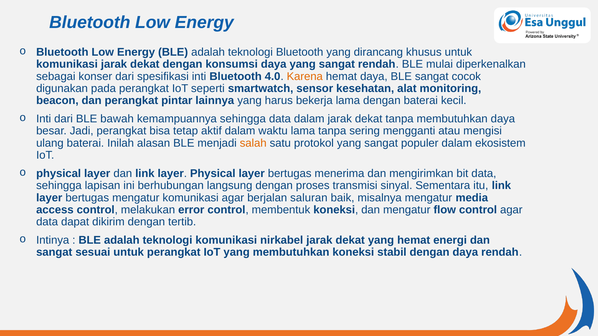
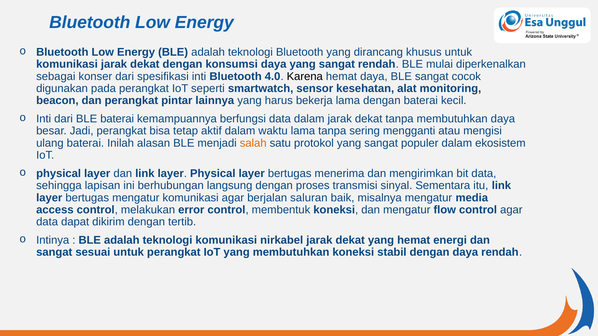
Karena colour: orange -> black (305, 76)
BLE bawah: bawah -> baterai (117, 119)
kemampuannya sehingga: sehingga -> berfungsi (243, 119)
